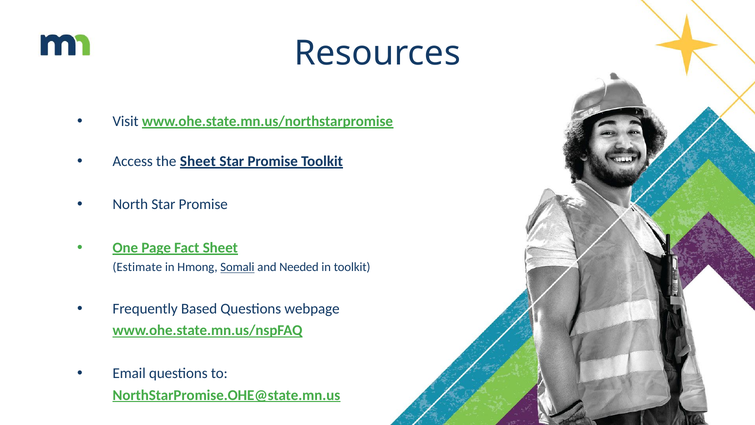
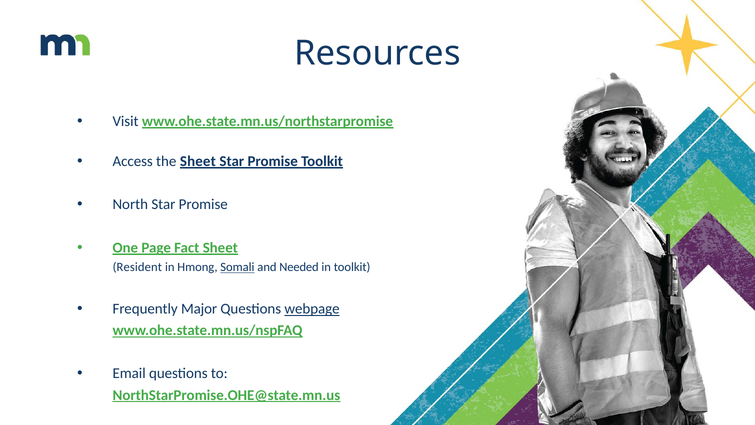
Estimate: Estimate -> Resident (137, 267)
Based: Based -> Major (199, 309)
webpage underline: none -> present (312, 309)
